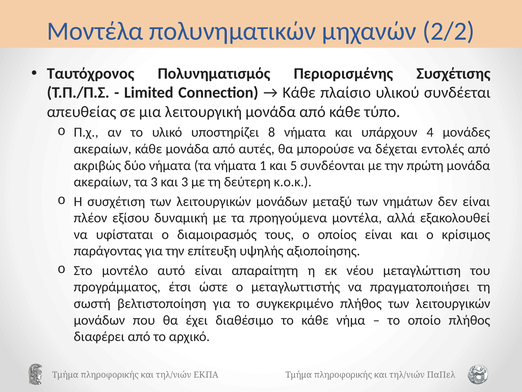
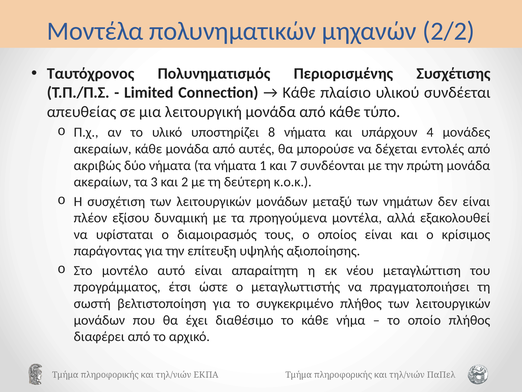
5: 5 -> 7 (294, 165)
και 3: 3 -> 2 (185, 182)
